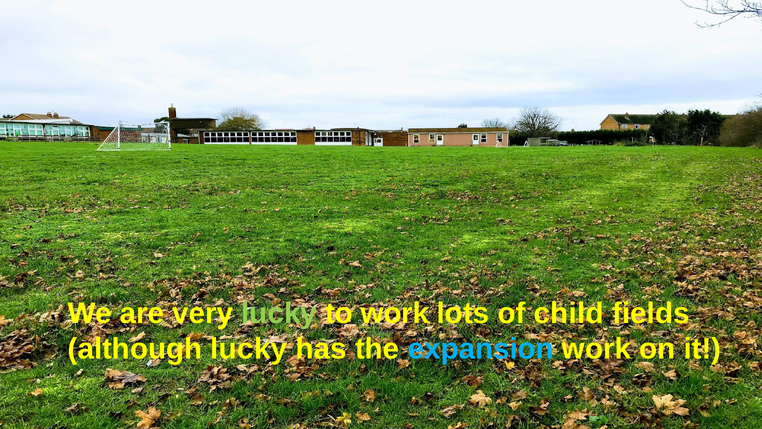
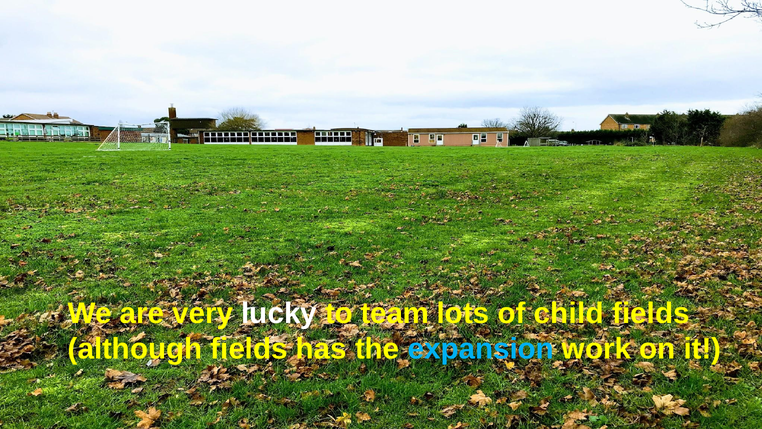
lucky colour: light green -> white (279, 313)
to work: work -> team (395, 313)
although lucky: lucky -> fields (249, 349)
